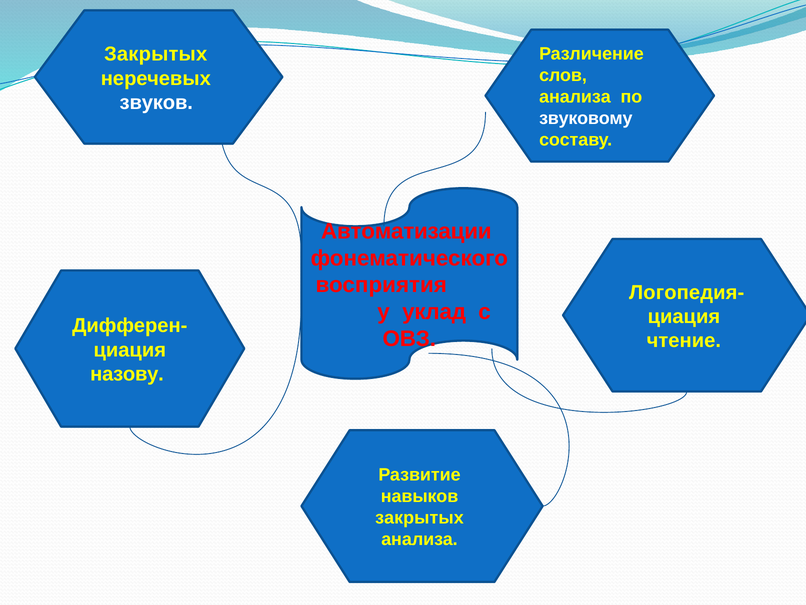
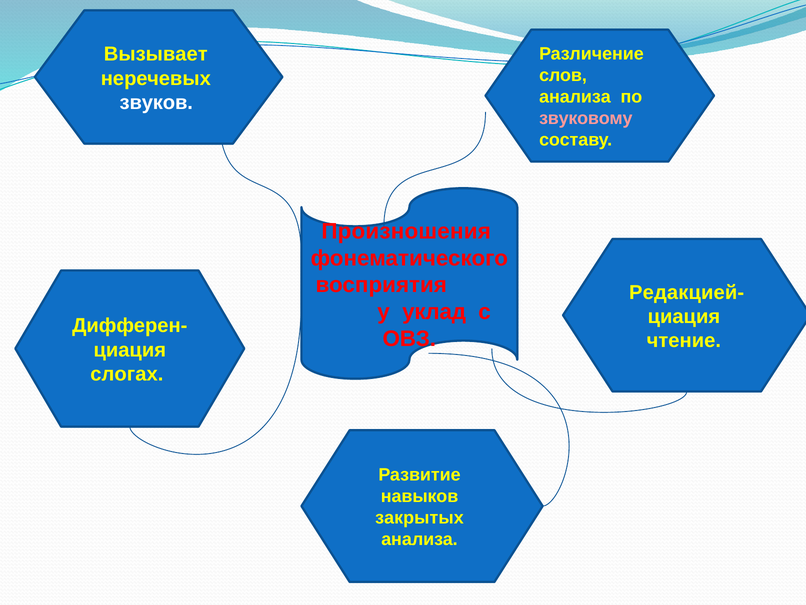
Закрытых: Закрытых -> Вызывает (156, 54)
звуковому colour: white -> pink (586, 118)
Автоматизации: Автоматизации -> Произношения (406, 231)
Логопедия-: Логопедия- -> Редакцией- (687, 292)
назову: назову -> слогах (127, 374)
